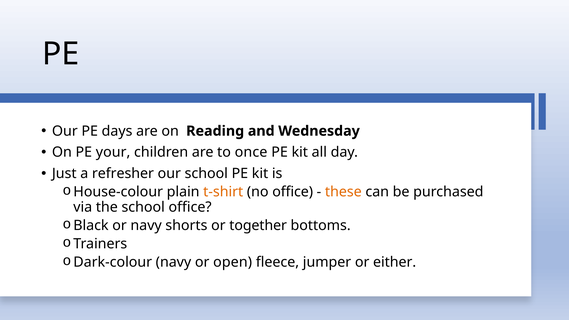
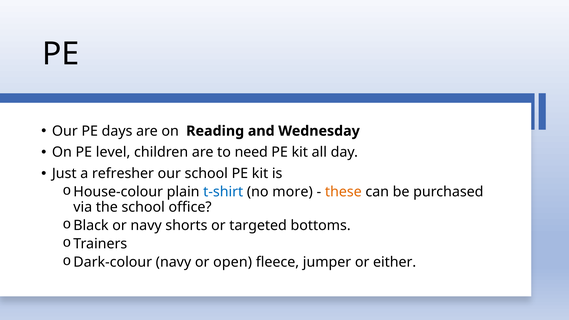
your: your -> level (113, 152)
once: once -> need (251, 152)
t-shirt colour: orange -> blue (223, 192)
no office: office -> more (293, 192)
together: together -> targeted (258, 226)
